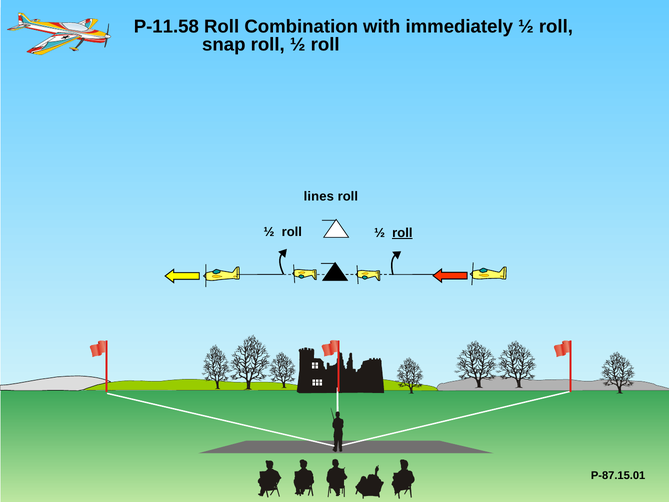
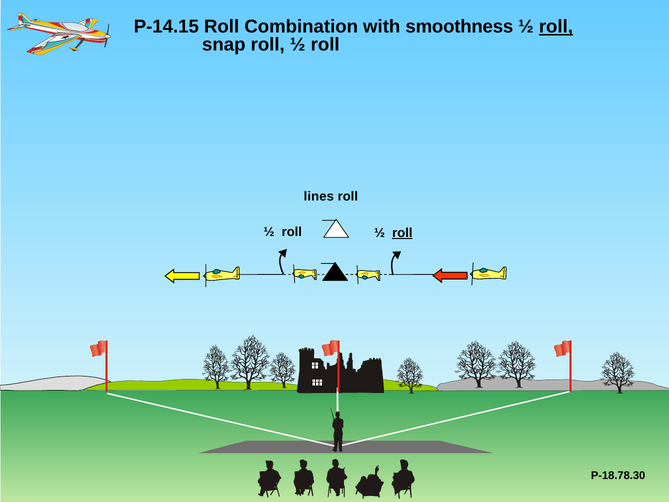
P-11.58: P-11.58 -> P-14.15 (166, 27)
immediately: immediately -> smoothness (459, 27)
roll underline: none -> present (556, 27)
P-87.15.01: P-87.15.01 -> P-18.78.30 (618, 475)
